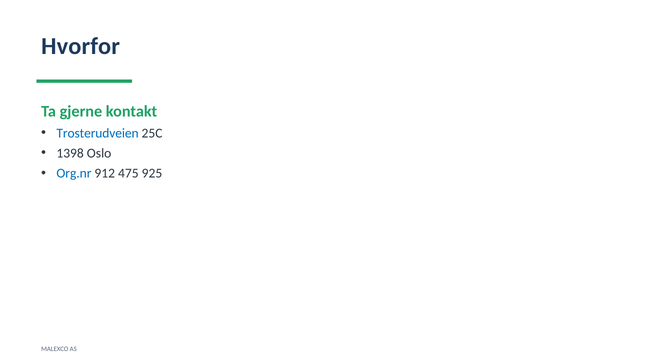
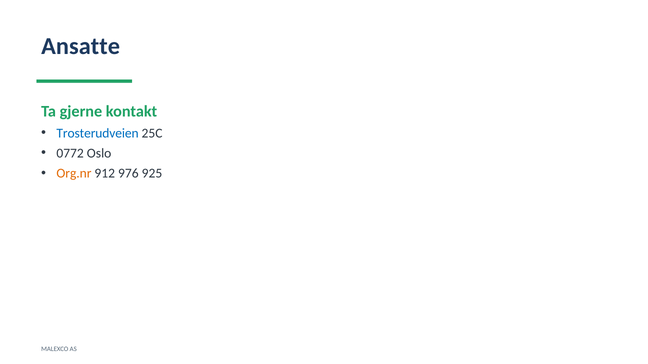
Hvorfor: Hvorfor -> Ansatte (81, 46)
1398: 1398 -> 0772 (70, 154)
Org.nr colour: blue -> orange (74, 174)
475: 475 -> 976 (128, 174)
